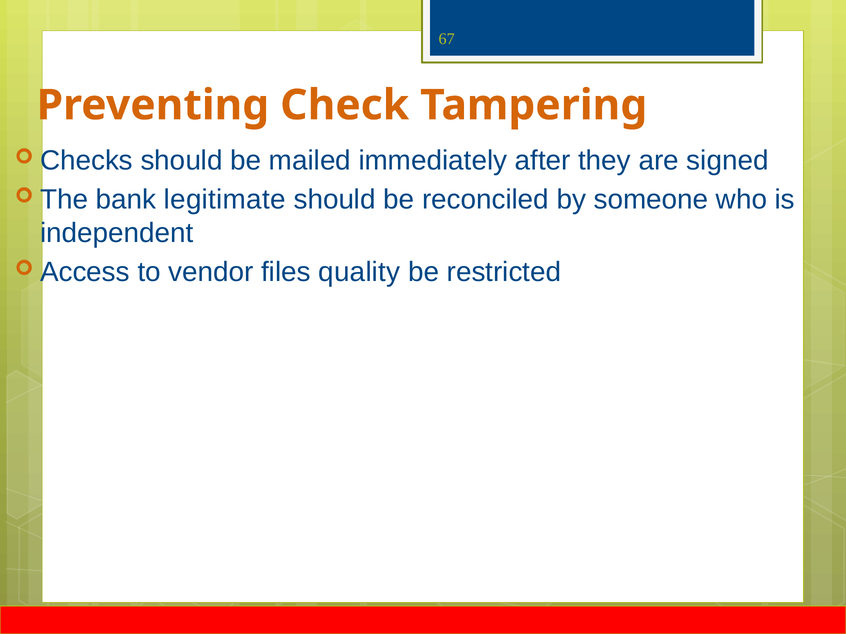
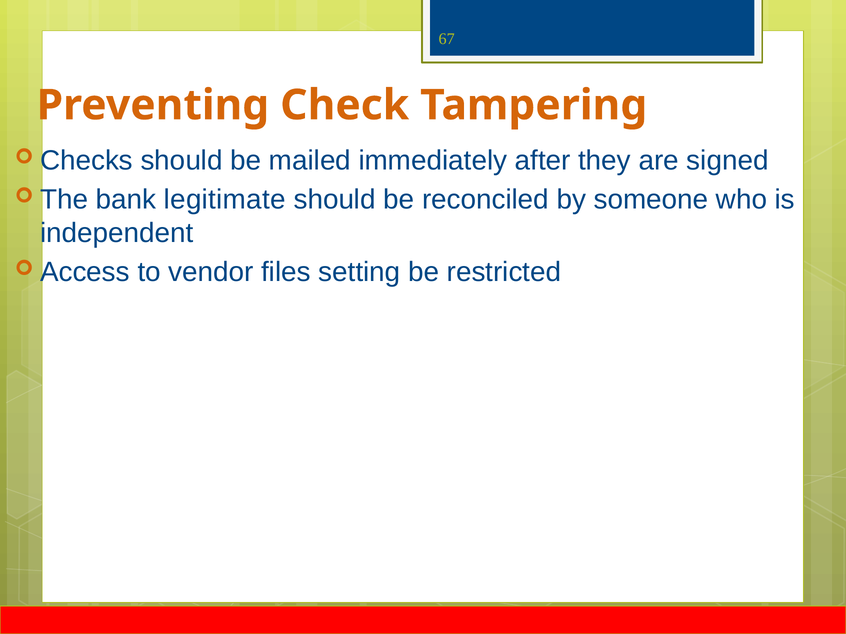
quality: quality -> setting (359, 272)
